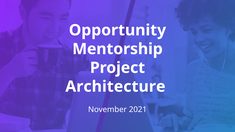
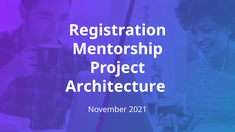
Opportunity: Opportunity -> Registration (117, 30)
